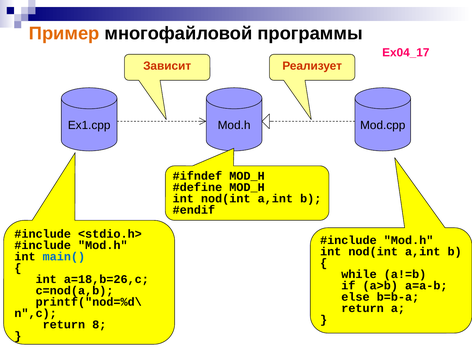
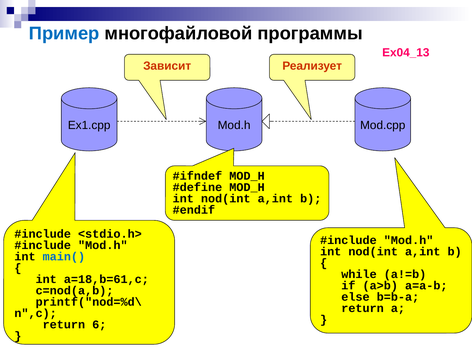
Пример colour: orange -> blue (64, 33)
Ex04_17: Ex04_17 -> Ex04_13 (406, 53)
a=18,b=26,c: a=18,b=26,c -> a=18,b=61,c (106, 279)
8: 8 -> 6 (99, 325)
